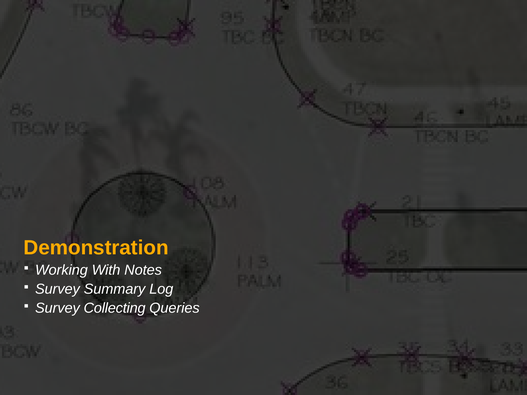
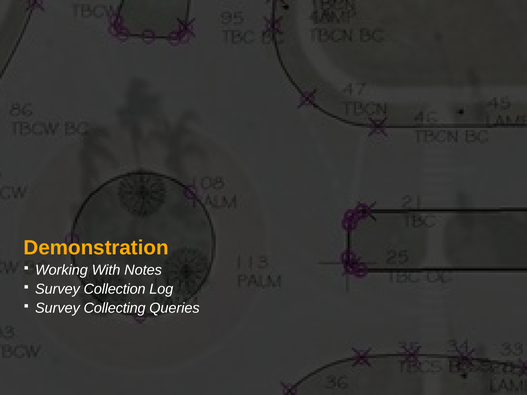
Summary: Summary -> Collection (115, 289)
